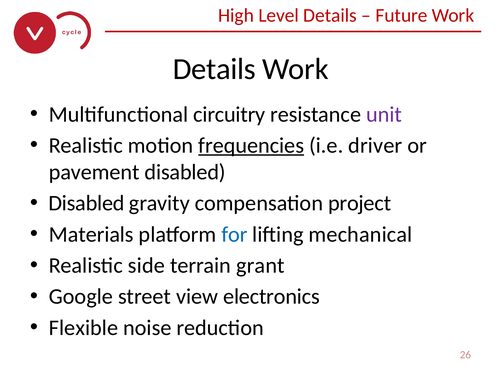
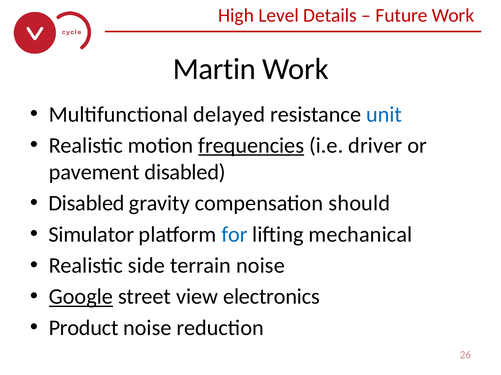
Details: Details -> Martin (214, 69)
circuitry: circuitry -> delayed (229, 115)
unit colour: purple -> blue (384, 115)
project: project -> should (359, 204)
Materials: Materials -> Simulator (91, 235)
terrain grant: grant -> noise (260, 266)
Google underline: none -> present (81, 297)
Flexible: Flexible -> Product (84, 328)
